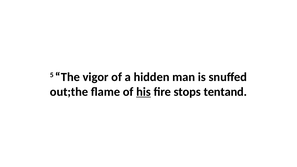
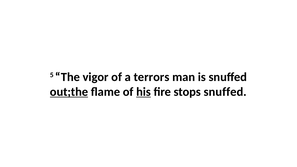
hidden: hidden -> terrors (152, 77)
out;the underline: none -> present (69, 92)
stops tentand: tentand -> snuffed (225, 92)
